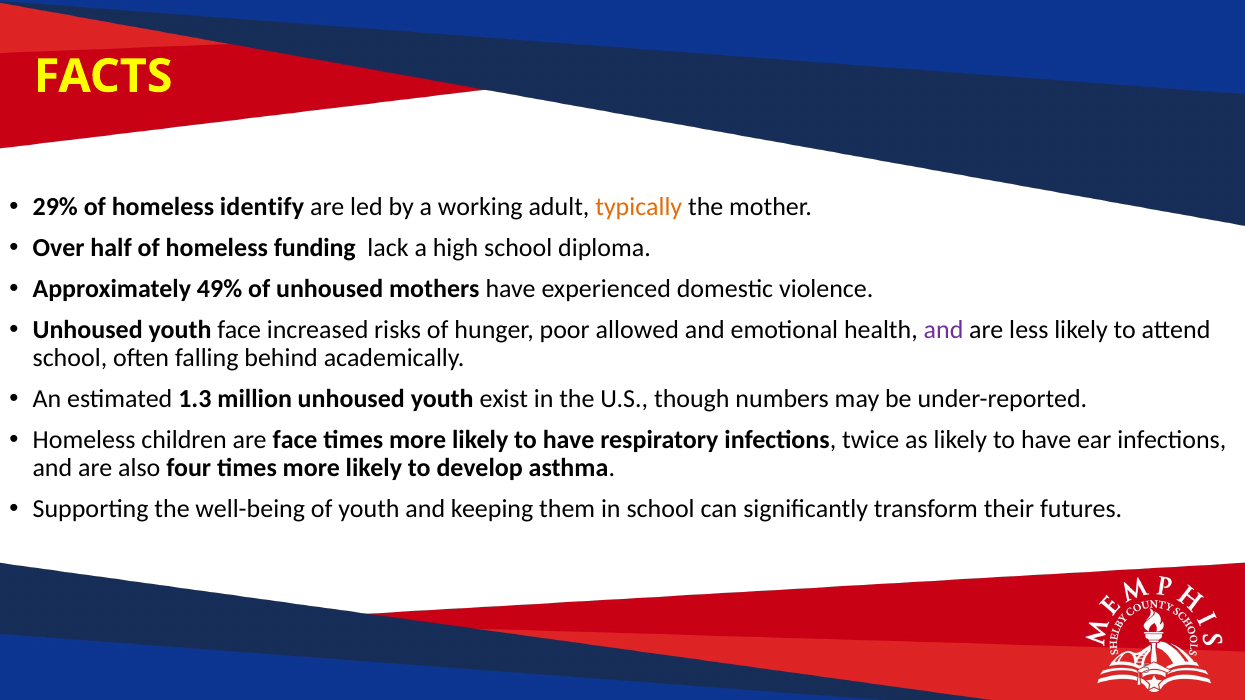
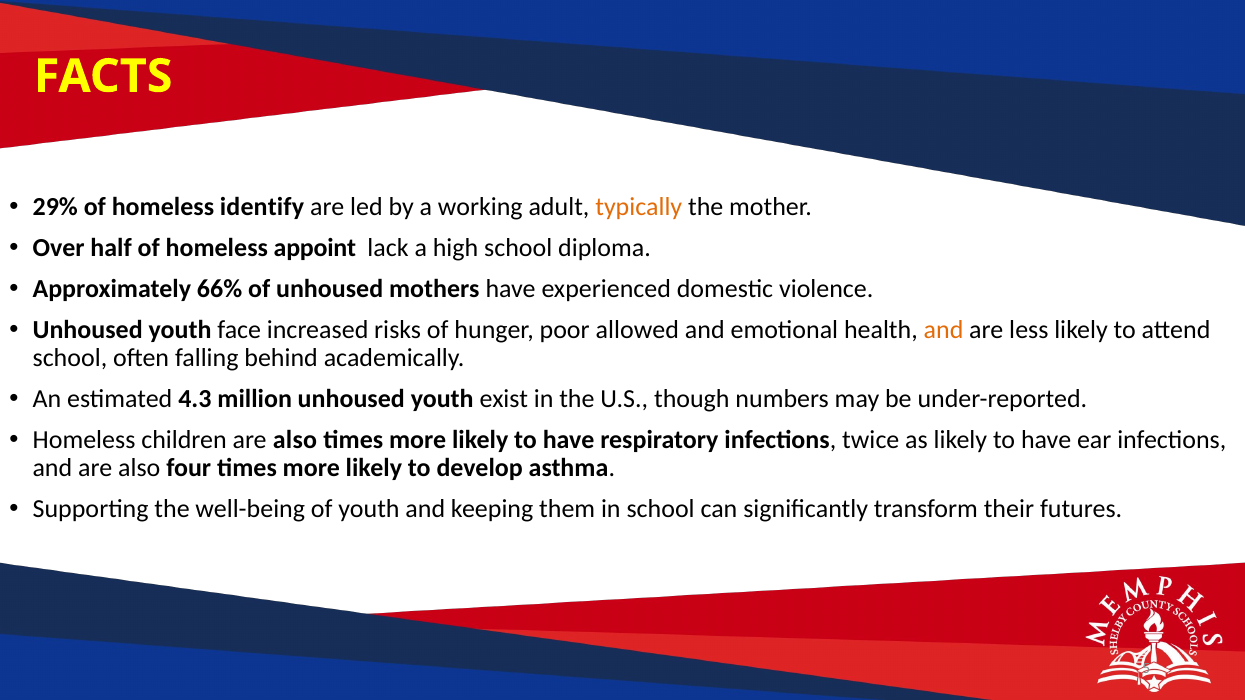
funding: funding -> appoint (315, 248)
49%: 49% -> 66% (220, 289)
and colour: purple -> orange (944, 330)
1.3: 1.3 -> 4.3 (195, 399)
children are face: face -> also (295, 440)
